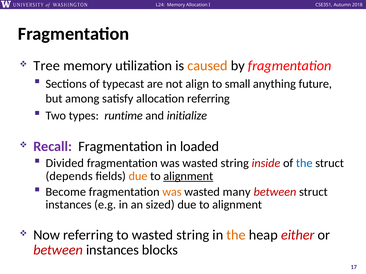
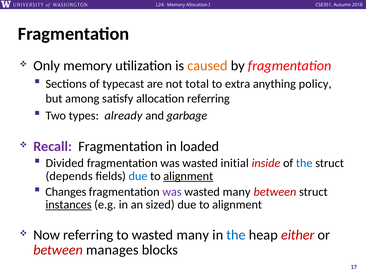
Tree: Tree -> Only (47, 66)
align: align -> total (197, 84)
small: small -> extra (238, 84)
future: future -> policy (315, 84)
runtime: runtime -> already (123, 116)
initialize: initialize -> garbage (187, 116)
was wasted string: string -> initial (235, 164)
due colour: orange -> blue (138, 176)
Become: Become -> Changes (66, 192)
was colour: orange -> purple (172, 192)
instances underline: none -> present (69, 205)
to wasted string: string -> many (193, 235)
the colour: orange -> blue (236, 235)
between instances: instances -> manages (112, 250)
